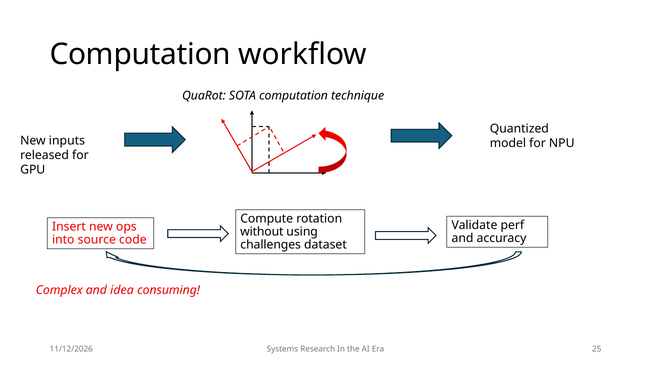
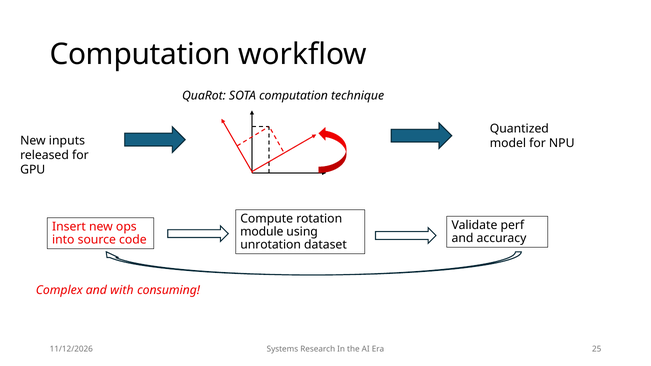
without: without -> module (262, 232)
challenges: challenges -> unrotation (271, 245)
idea: idea -> with (122, 290)
